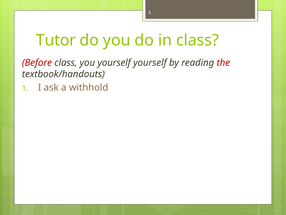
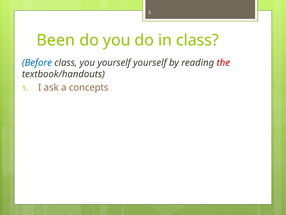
Tutor: Tutor -> Been (56, 40)
Before colour: red -> blue (37, 63)
withhold: withhold -> concepts (89, 87)
